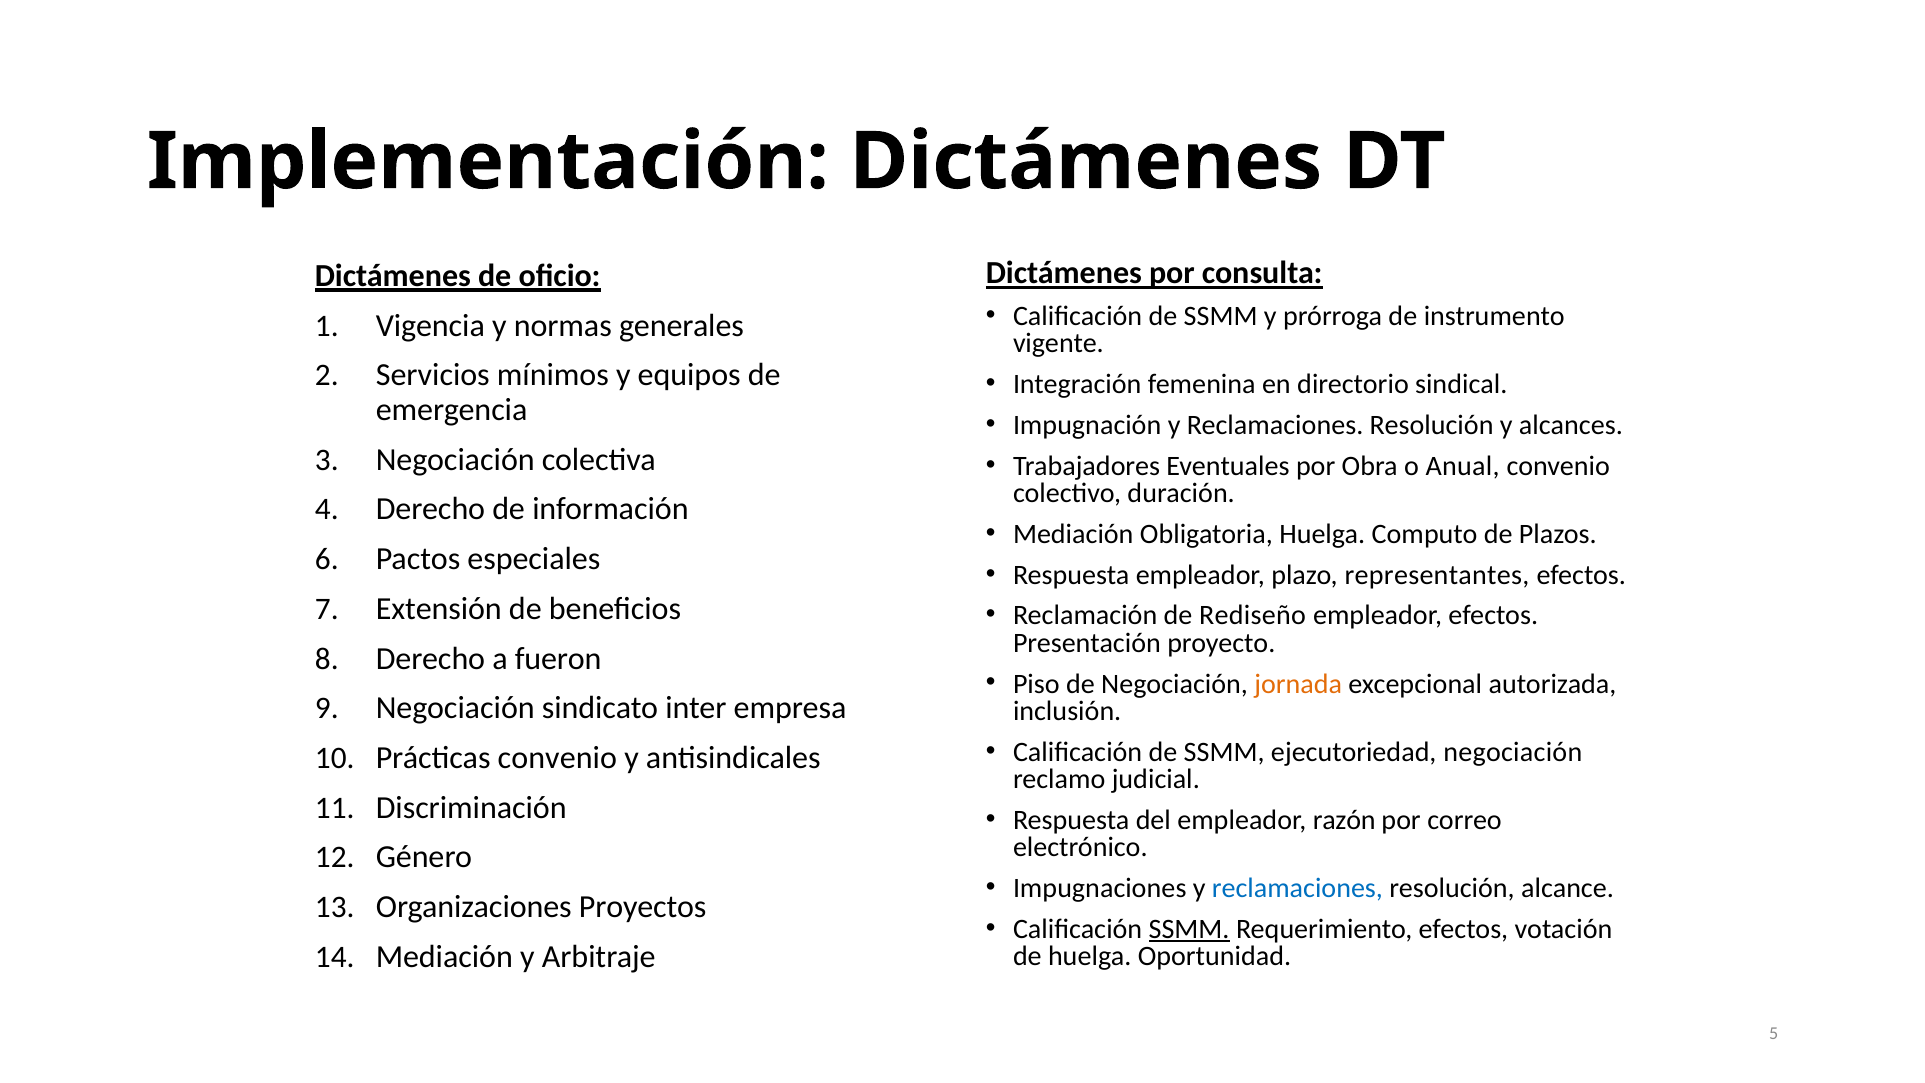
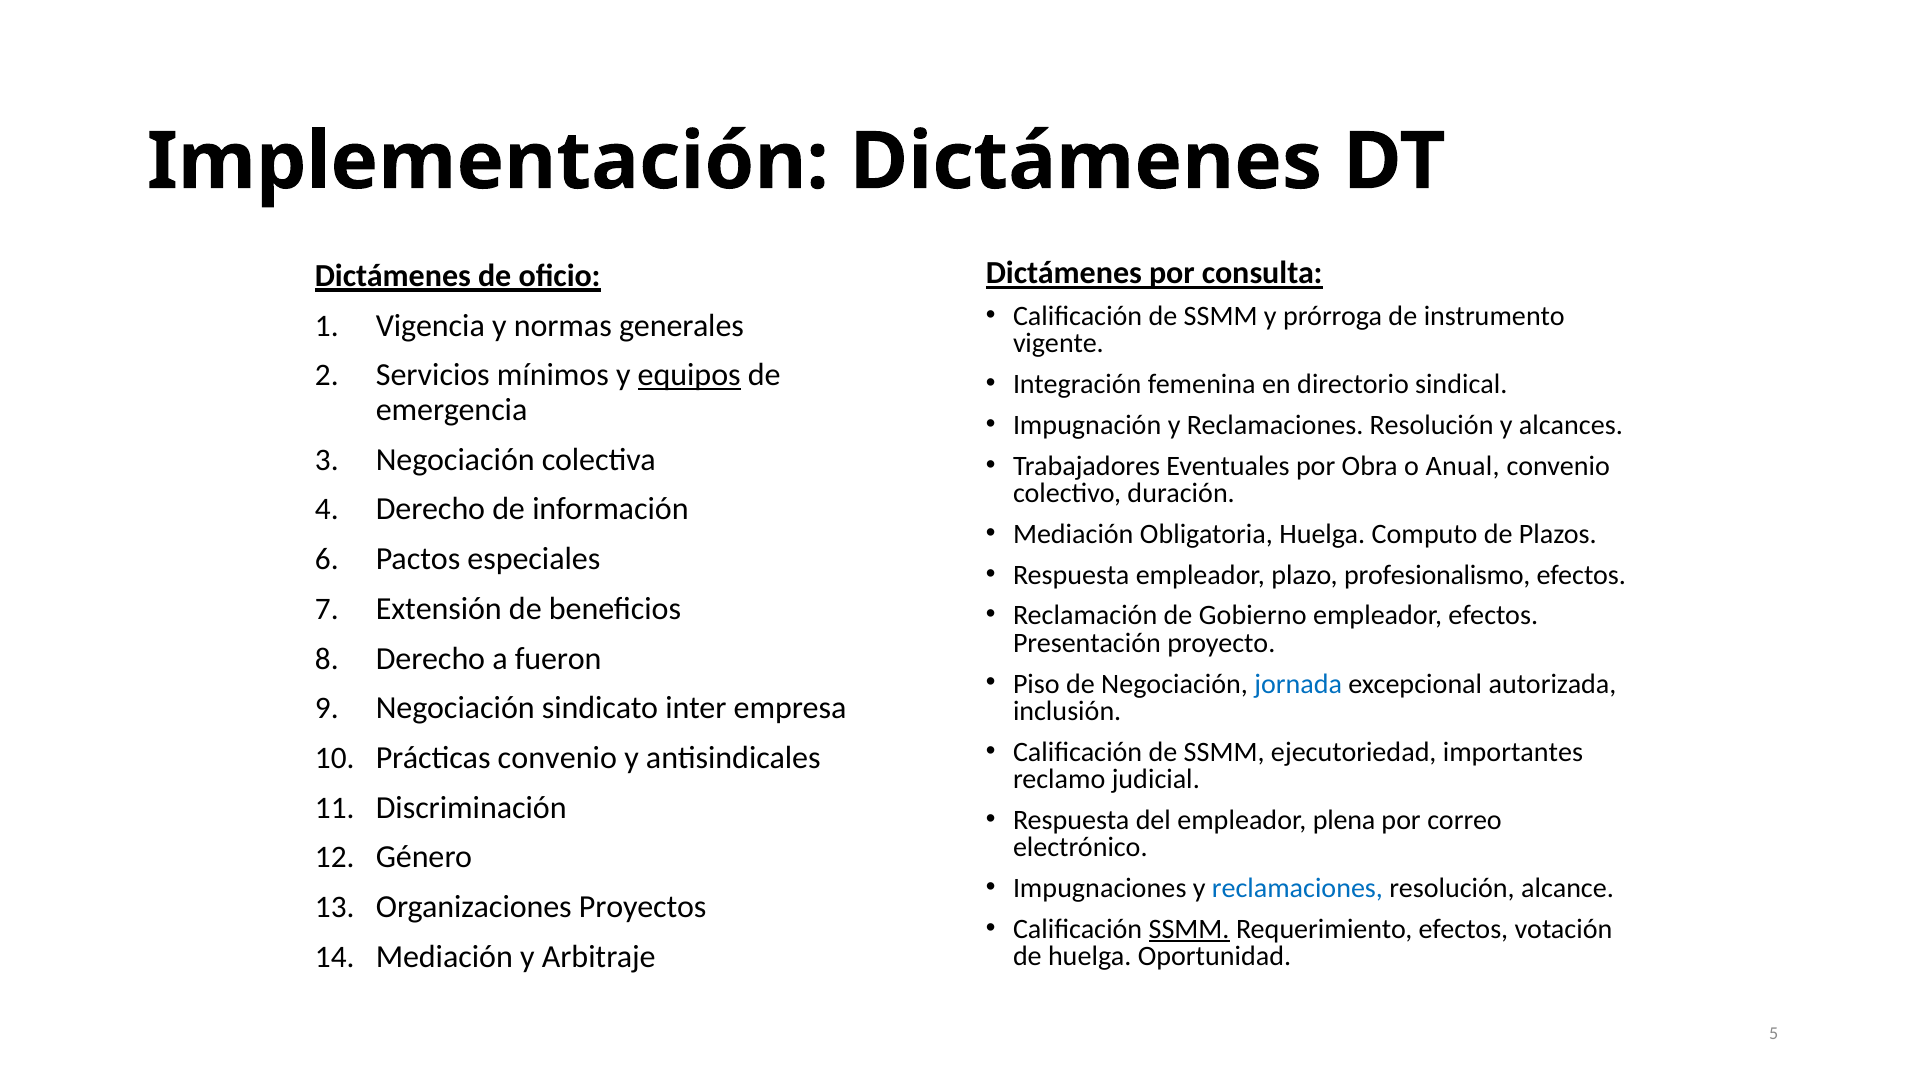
equipos underline: none -> present (689, 375)
representantes: representantes -> profesionalismo (1437, 575)
Rediseño: Rediseño -> Gobierno (1253, 616)
jornada colour: orange -> blue (1298, 684)
ejecutoriedad negociación: negociación -> importantes (1513, 752)
razón: razón -> plena (1344, 820)
